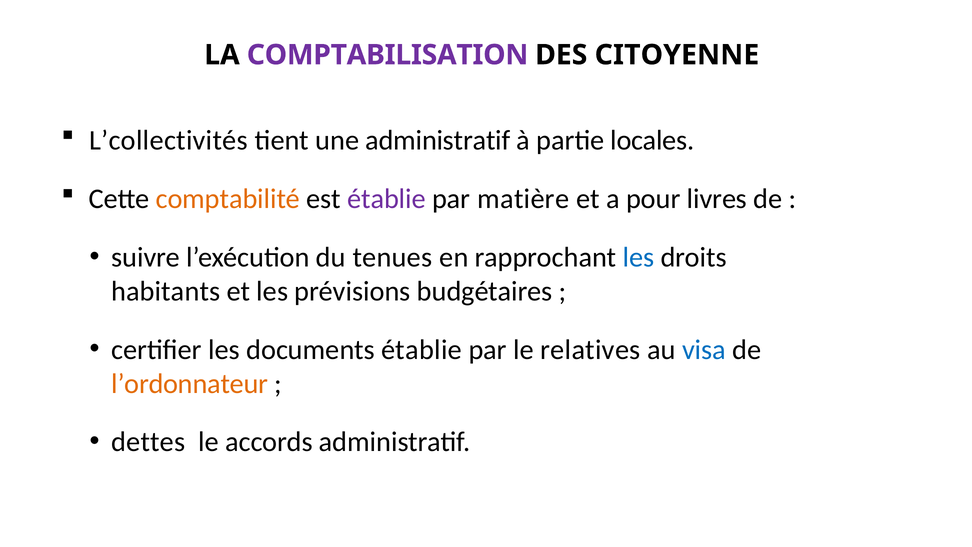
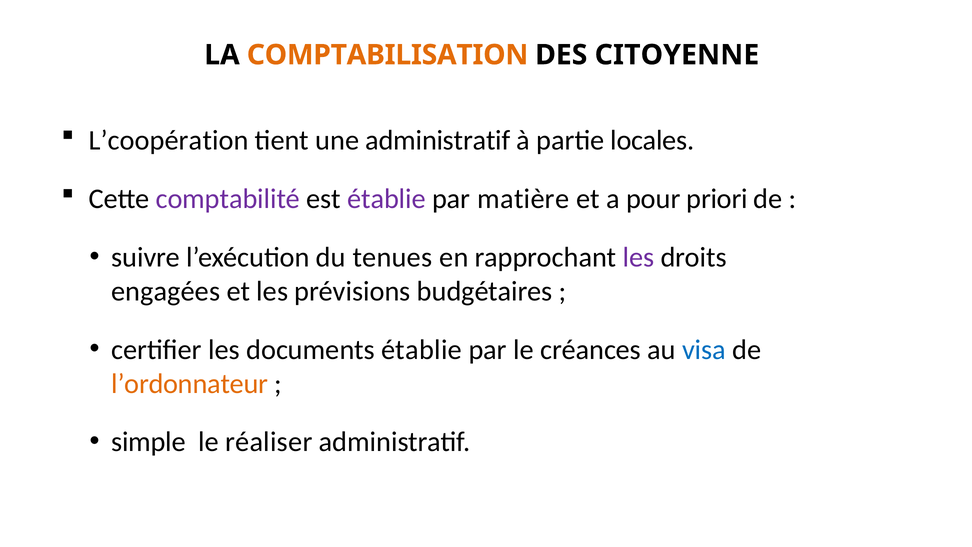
COMPTABILISATION colour: purple -> orange (388, 55)
L’collectivités: L’collectivités -> L’coopération (169, 140)
comptabilité colour: orange -> purple (228, 199)
livres: livres -> priori (717, 199)
les colour: blue -> purple (638, 257)
habitants: habitants -> engagées (166, 291)
relatives: relatives -> créances (591, 349)
dettes: dettes -> simple (149, 442)
accords: accords -> réaliser (269, 442)
